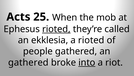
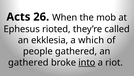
25: 25 -> 26 (41, 17)
rioted underline: present -> none (56, 29)
a rioted: rioted -> which (91, 40)
